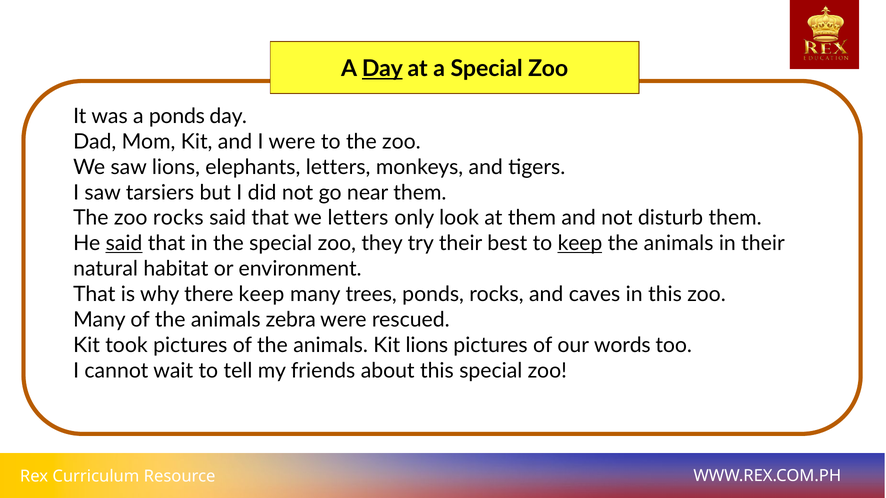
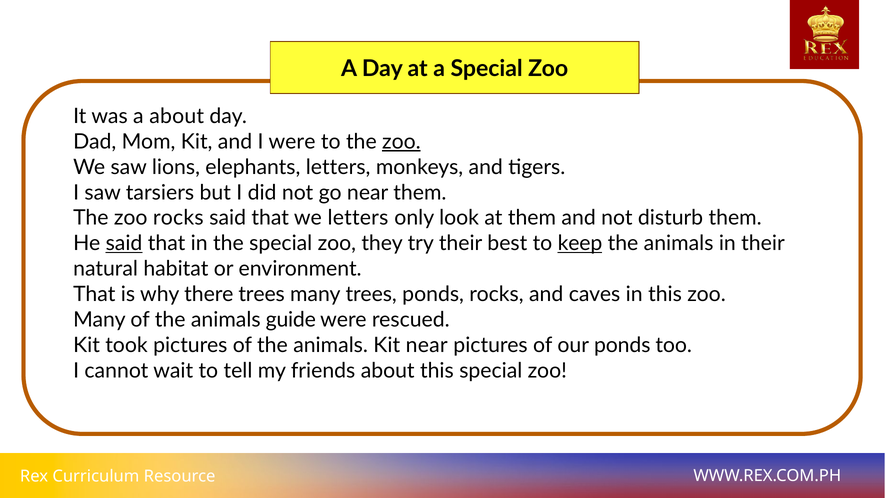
Day underline: present -> none (382, 69)
a ponds: ponds -> about (177, 116)
zoo underline: none -> present (401, 142)
there keep: keep -> trees (262, 294)
zebra: zebra -> guide (291, 320)
Kit lions: lions -> near (427, 345)
our words: words -> ponds (622, 345)
